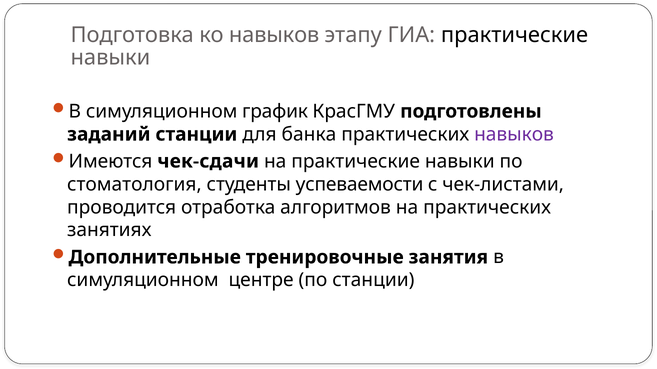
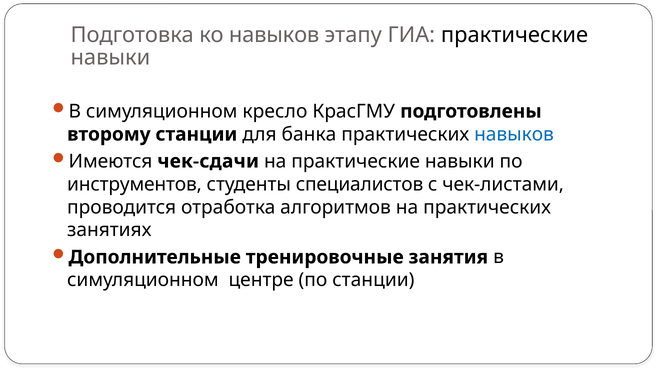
график: график -> кресло (275, 112)
заданий: заданий -> второму (109, 135)
навыков colour: purple -> blue (514, 135)
стоматология: стоматология -> инструментов (134, 185)
успеваемости: успеваемости -> специалистов (360, 185)
